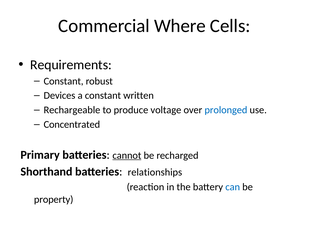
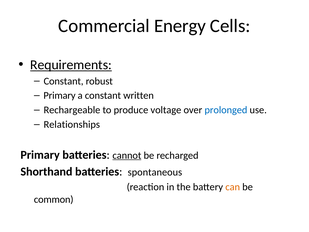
Where: Where -> Energy (180, 26)
Requirements underline: none -> present (71, 65)
Devices: Devices -> Primary (60, 95)
Concentrated: Concentrated -> Relationships (72, 124)
relationships: relationships -> spontaneous (155, 172)
can colour: blue -> orange (233, 187)
property: property -> common (54, 199)
